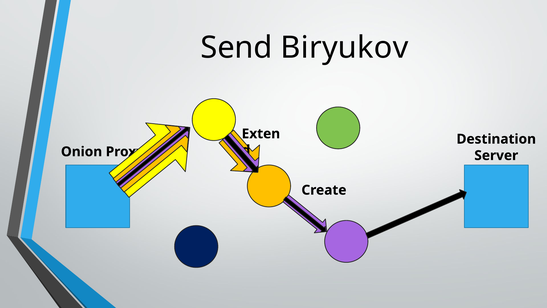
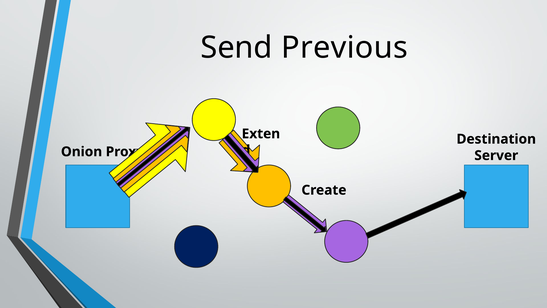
Biryukov: Biryukov -> Previous (345, 47)
